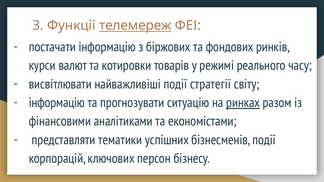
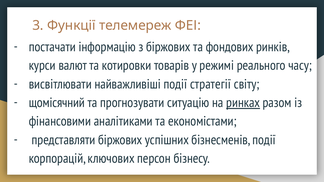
телемереж underline: present -> none (135, 26)
інформацію: інформацію -> щомісячний (57, 103)
представляти тематики: тематики -> біржових (120, 140)
